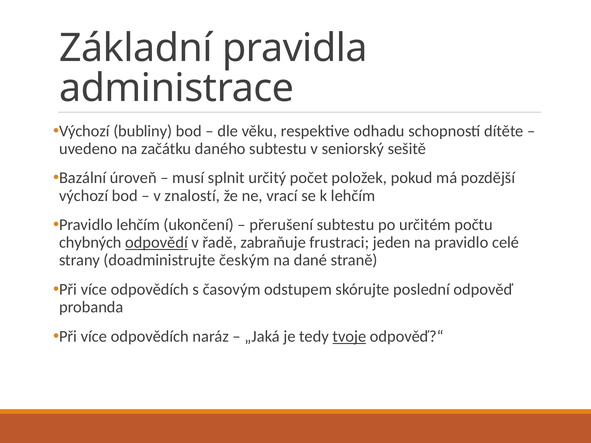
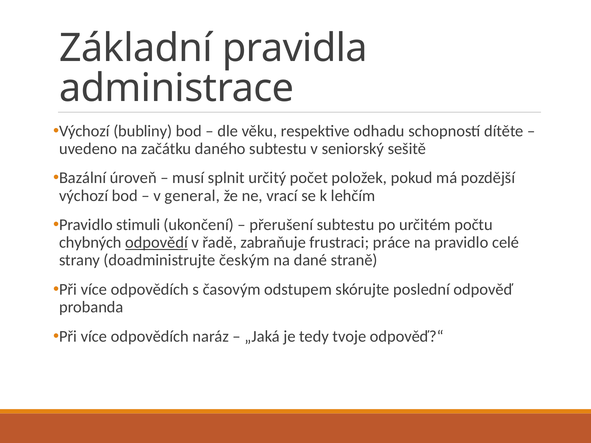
znalostí: znalostí -> general (192, 196)
Pravidlo lehčím: lehčím -> stimuli (138, 225)
jeden: jeden -> práce (392, 243)
tvoje underline: present -> none (349, 337)
